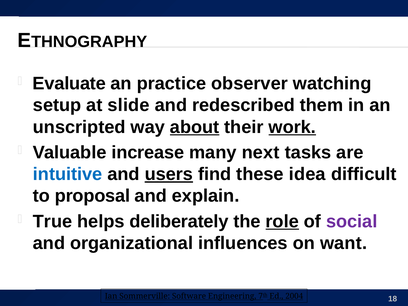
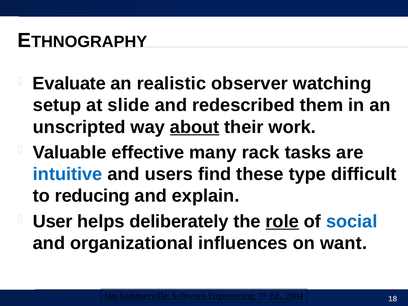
practice: practice -> realistic (171, 84)
work underline: present -> none (292, 127)
increase: increase -> effective (148, 152)
next: next -> rack (261, 152)
users underline: present -> none (169, 174)
idea: idea -> type (307, 174)
proposal: proposal -> reducing (92, 196)
True: True -> User (53, 221)
social colour: purple -> blue (352, 221)
